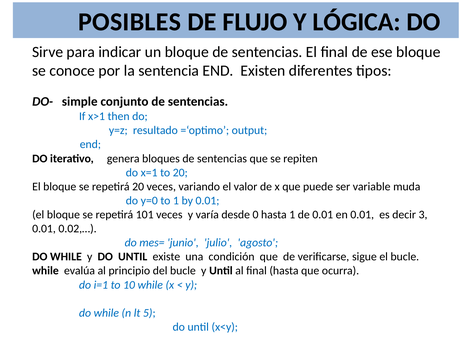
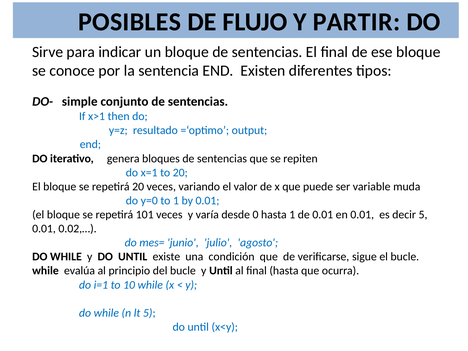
LÓGICA: LÓGICA -> PARTIR (357, 22)
decir 3: 3 -> 5 (423, 215)
